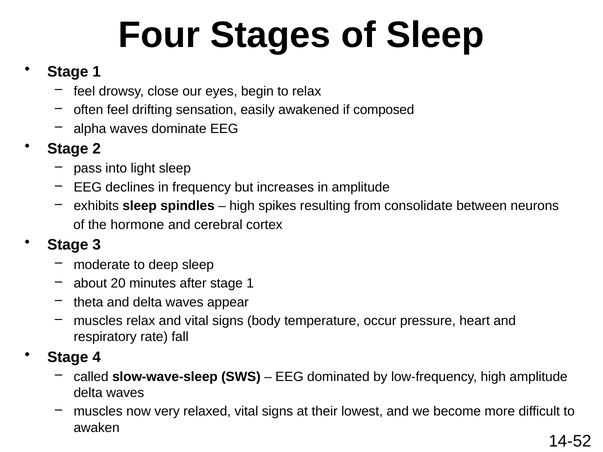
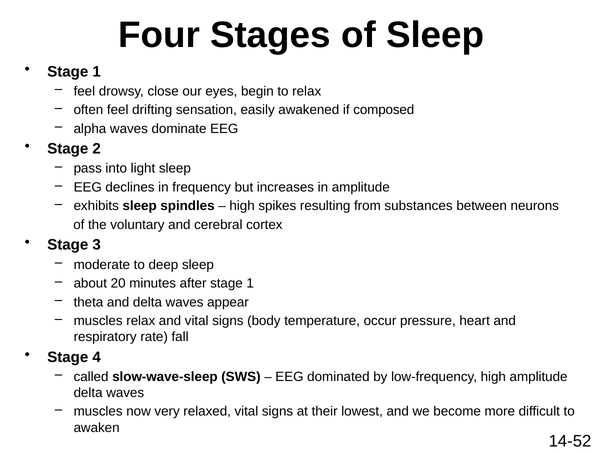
consolidate: consolidate -> substances (419, 206)
hormone: hormone -> voluntary (137, 225)
